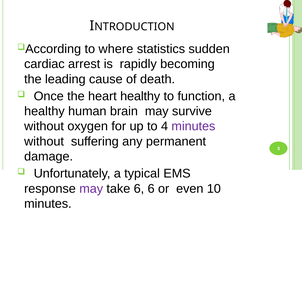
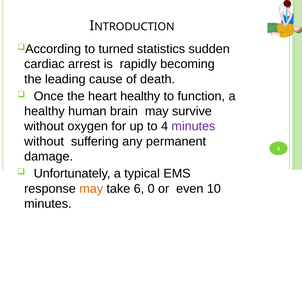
where: where -> turned (116, 49)
may colour: purple -> orange (91, 189)
6 6: 6 -> 0 (151, 189)
